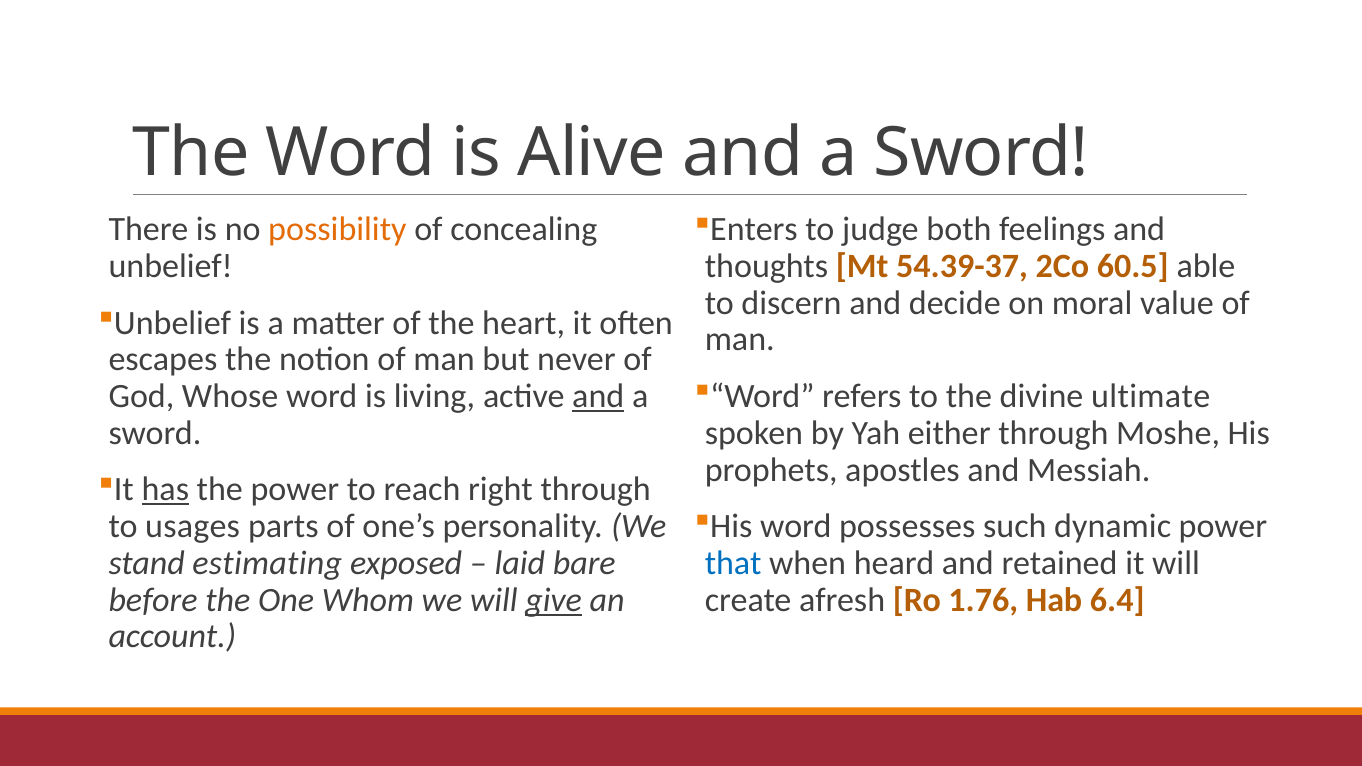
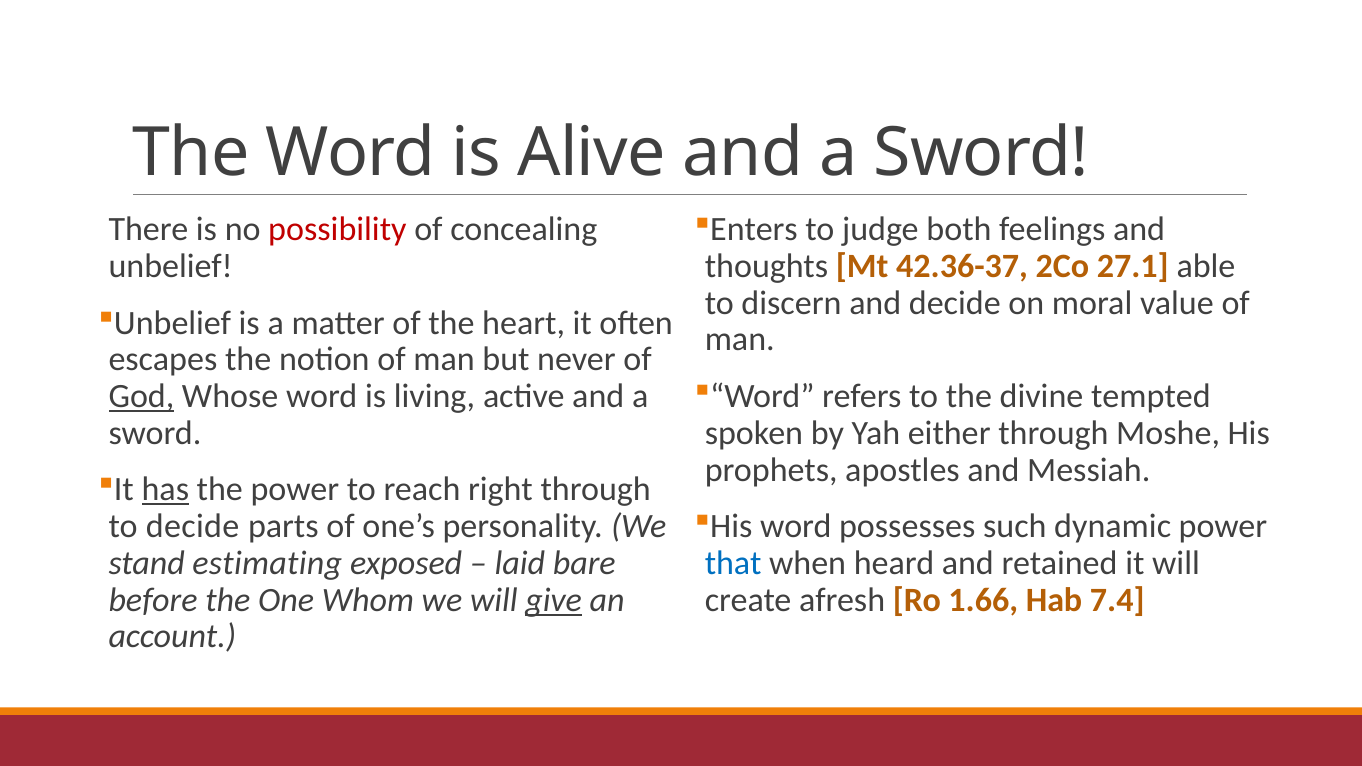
possibility colour: orange -> red (337, 229)
54.39-37: 54.39-37 -> 42.36-37 (962, 266)
60.5: 60.5 -> 27.1 (1133, 266)
ultimate: ultimate -> tempted (1151, 396)
God underline: none -> present (141, 396)
and underline: present -> none (598, 396)
to usages: usages -> decide (193, 527)
1.76: 1.76 -> 1.66 (983, 600)
6.4: 6.4 -> 7.4 (1117, 600)
